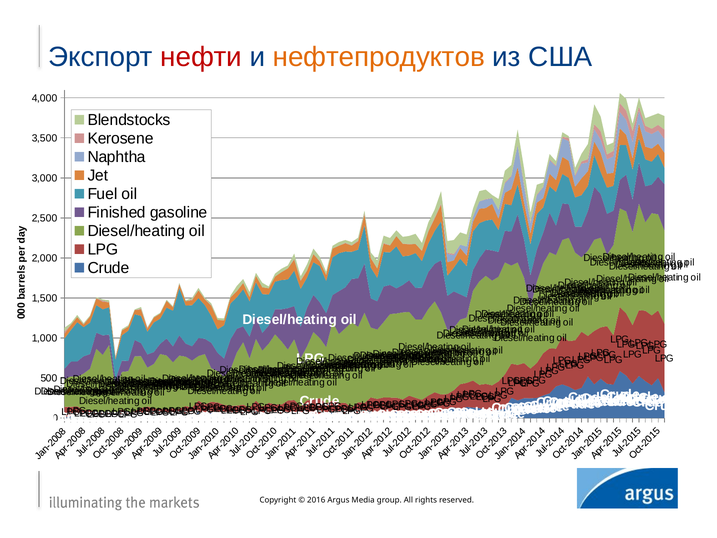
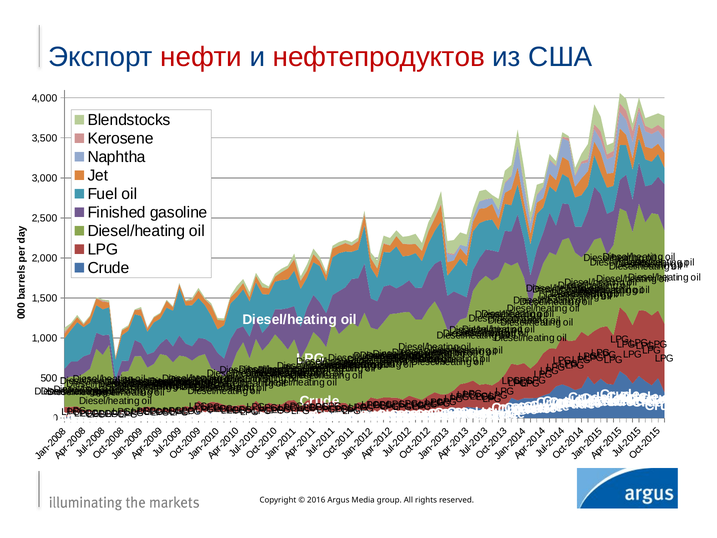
нефтепродуктов colour: orange -> red (379, 57)
